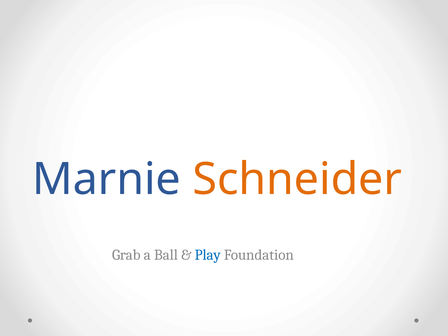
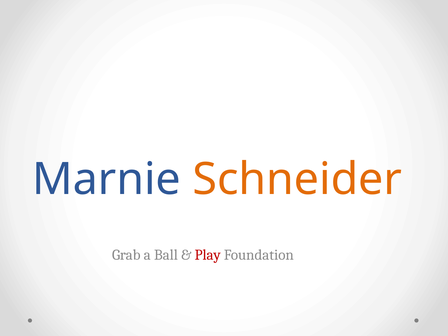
Play colour: blue -> red (208, 255)
